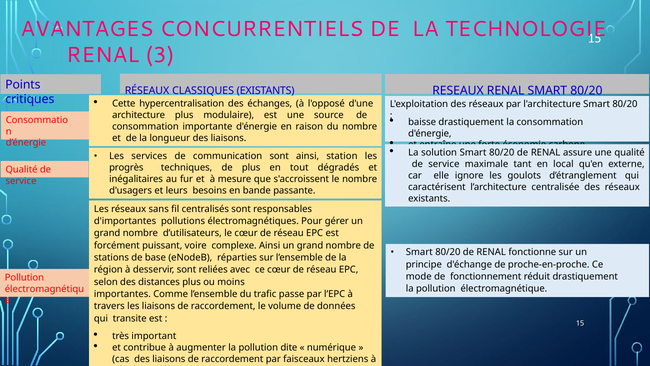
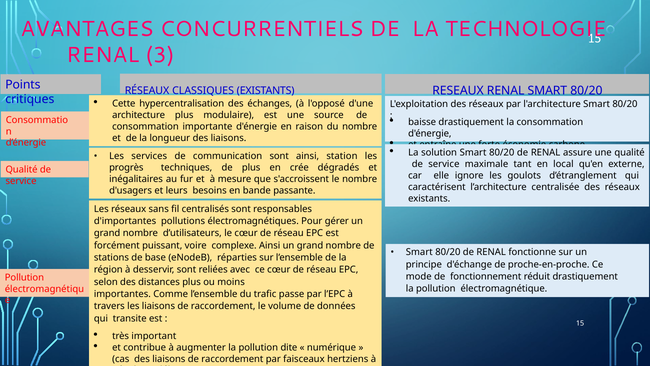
tout: tout -> crée (299, 168)
